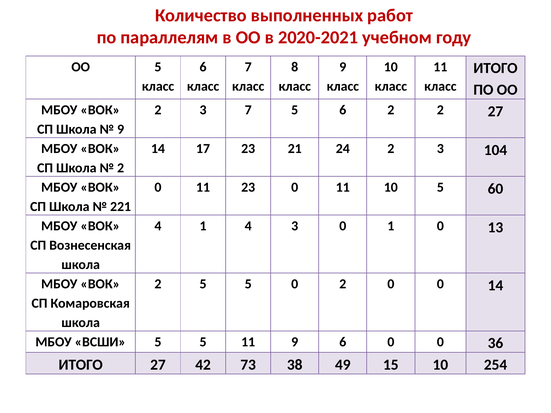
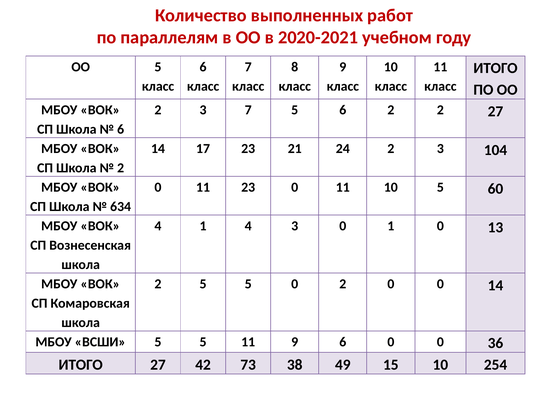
9: 9 -> 6 (121, 129)
221: 221 -> 634 (121, 207)
